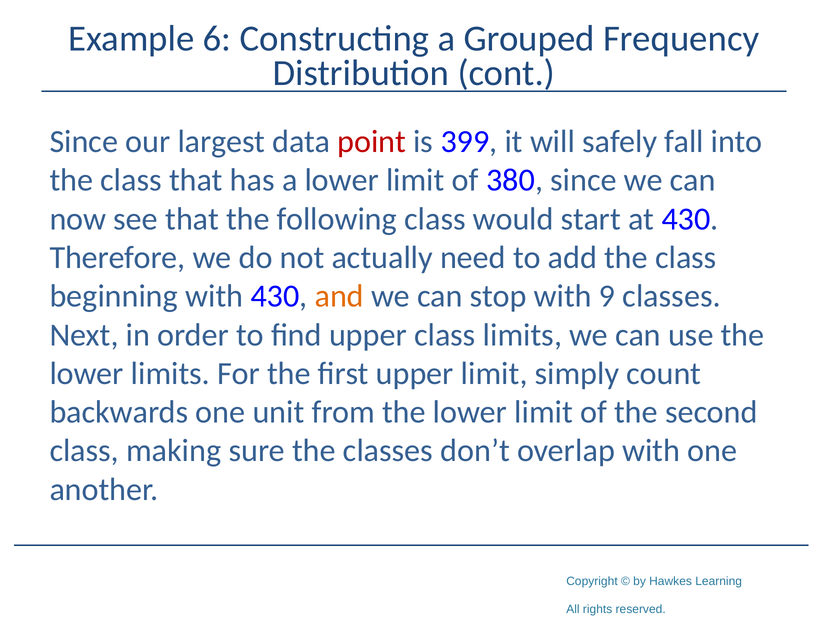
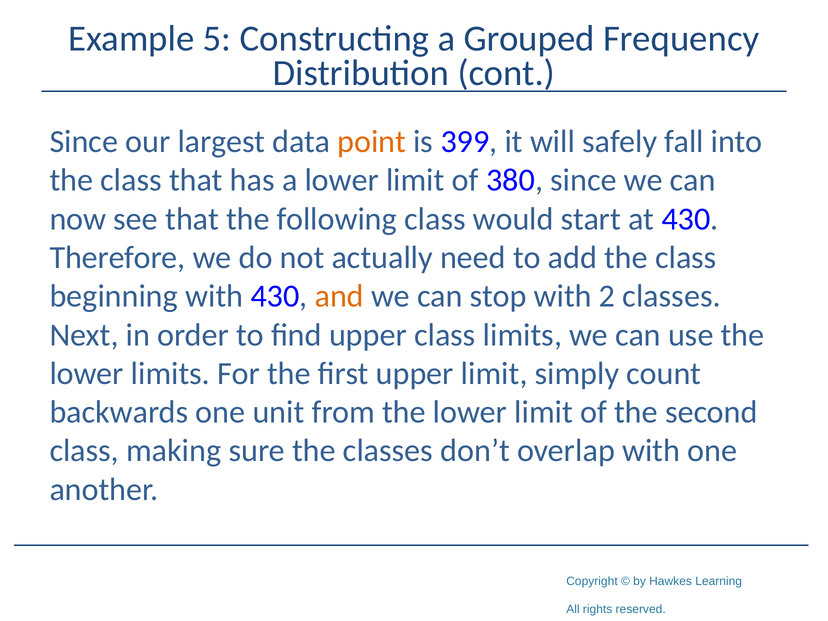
6: 6 -> 5 (217, 38)
point colour: red -> orange (372, 142)
9: 9 -> 2 (607, 296)
